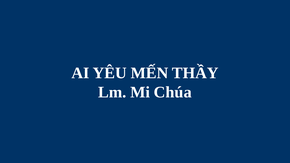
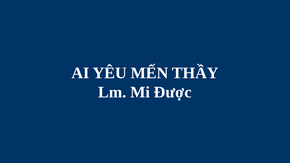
Chúa: Chúa -> Được (173, 92)
